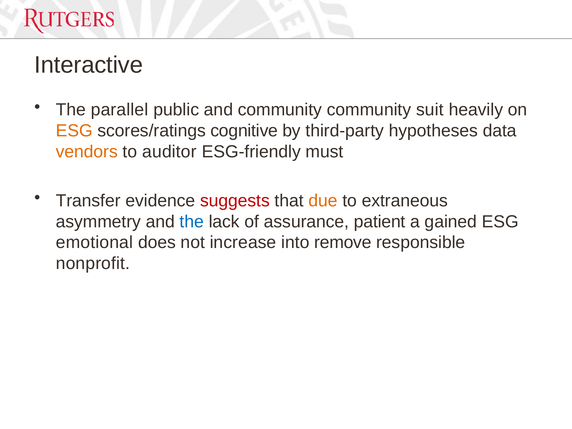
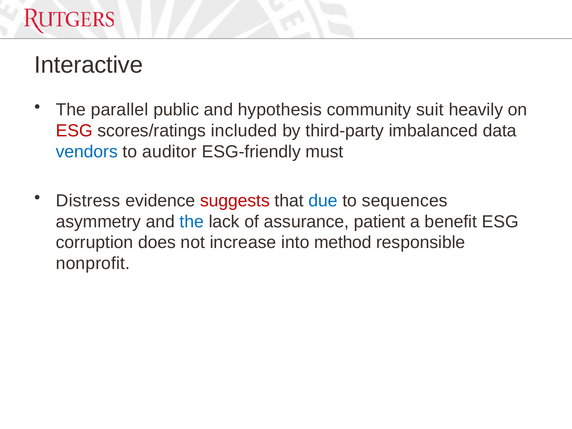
and community: community -> hypothesis (280, 110)
ESG colour: orange -> red (74, 131)
cognitive: cognitive -> included (244, 131)
hypotheses: hypotheses -> imbalanced (433, 131)
vendors colour: orange -> blue (87, 152)
Transfer: Transfer -> Distress (88, 201)
due colour: orange -> blue (323, 201)
extraneous: extraneous -> sequences (405, 201)
gained: gained -> benefit (451, 222)
emotional: emotional -> corruption (95, 243)
remove: remove -> method (343, 243)
